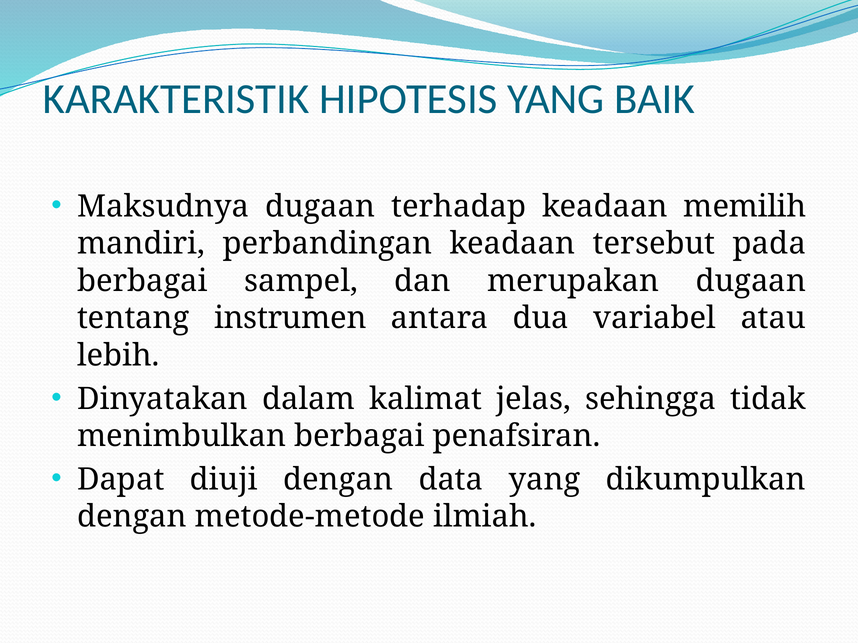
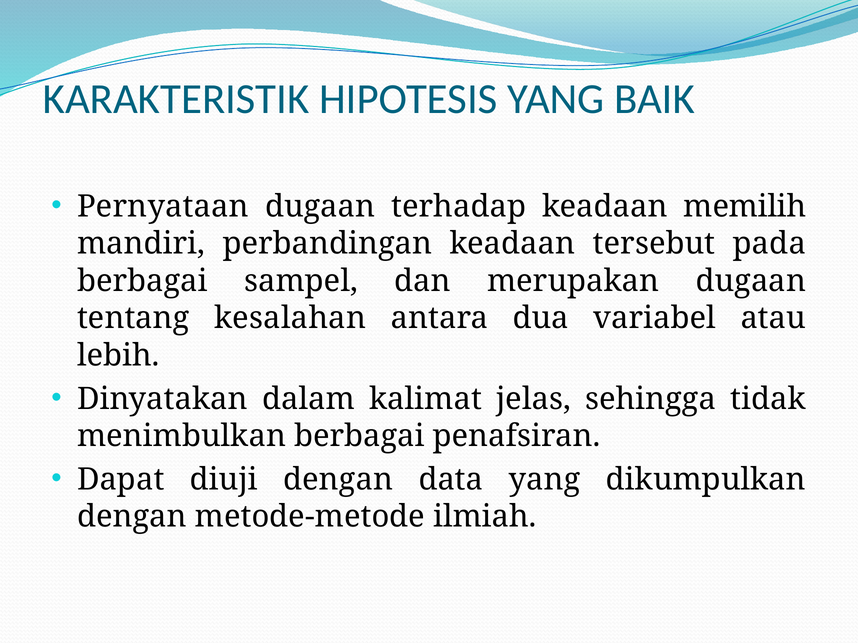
Maksudnya: Maksudnya -> Pernyataan (163, 207)
instrumen: instrumen -> kesalahan (290, 318)
